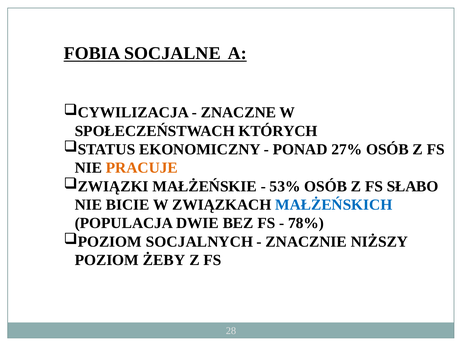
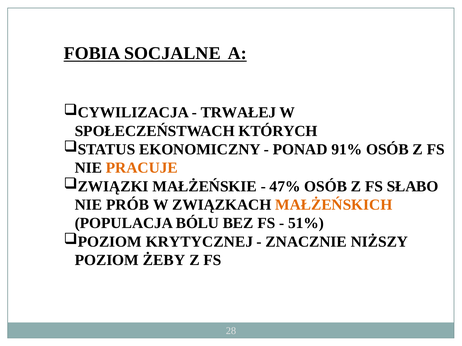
ZNACZNE: ZNACZNE -> TRWAŁEJ (239, 113)
27%: 27% -> 91% (347, 150)
53%: 53% -> 47% (285, 187)
BICIE: BICIE -> PRÓB (128, 205)
MAŁŻEŃSKICH colour: blue -> orange (334, 205)
DWIE: DWIE -> BÓLU (198, 224)
78%: 78% -> 51% (306, 224)
SOCJALNYCH: SOCJALNYCH -> KRYTYCZNEJ (199, 242)
